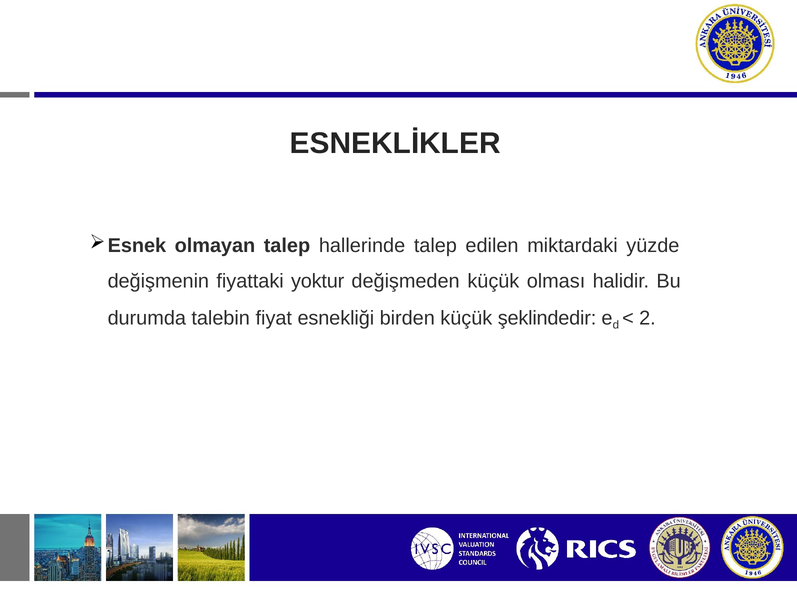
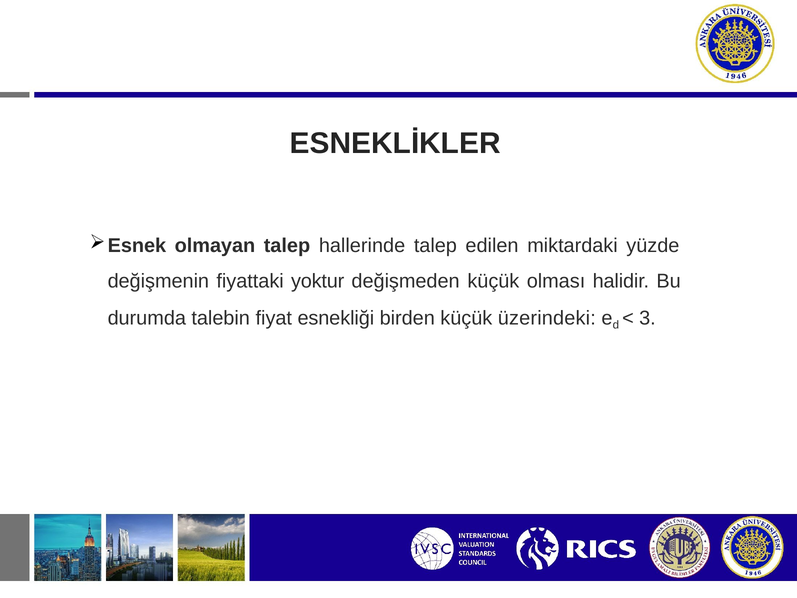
şeklindedir: şeklindedir -> üzerindeki (547, 318)
2: 2 -> 3 (647, 318)
